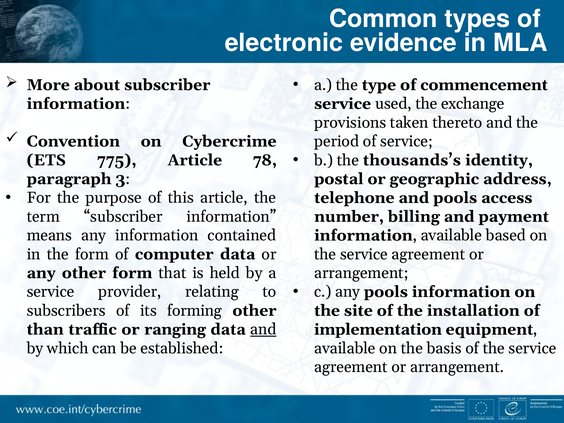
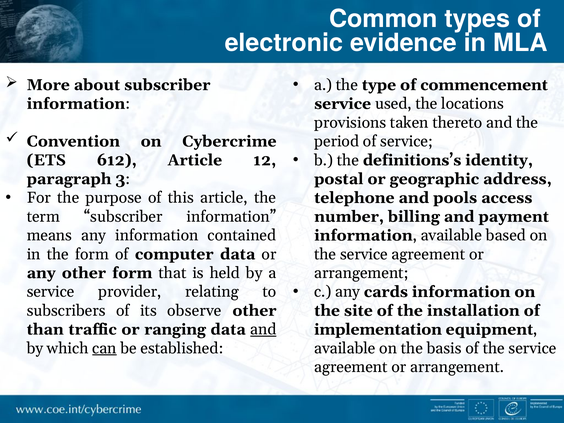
exchange: exchange -> locations (473, 104)
thousands’s: thousands’s -> definitions’s (412, 160)
775: 775 -> 612 (117, 160)
78: 78 -> 12 (265, 160)
any pools: pools -> cards (386, 292)
forming: forming -> observe (194, 311)
can underline: none -> present (104, 348)
